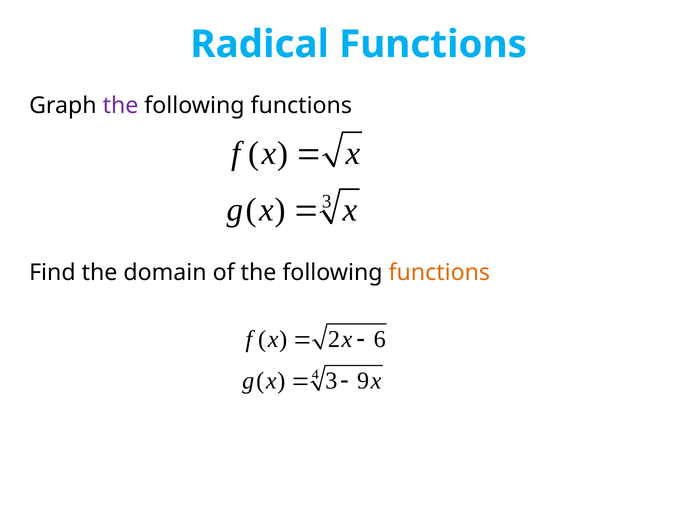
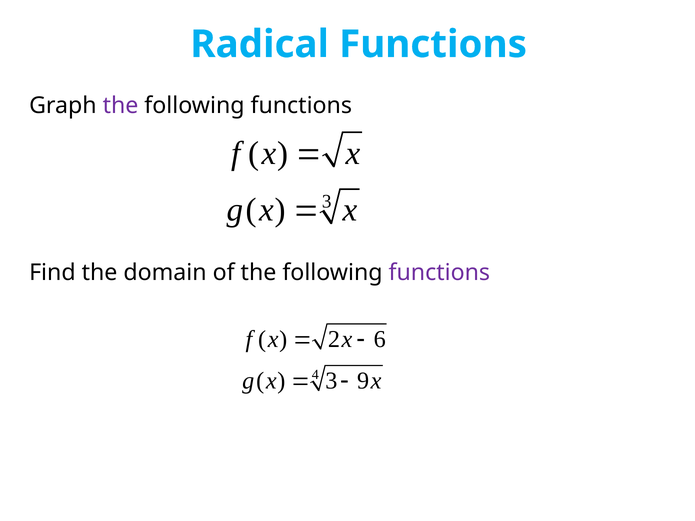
functions colour: orange -> purple (439, 273)
